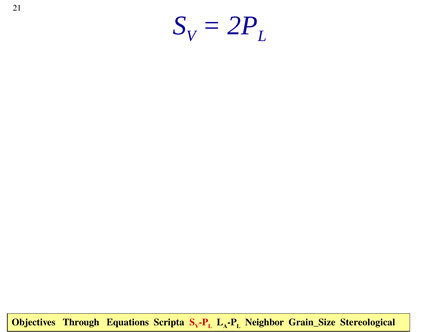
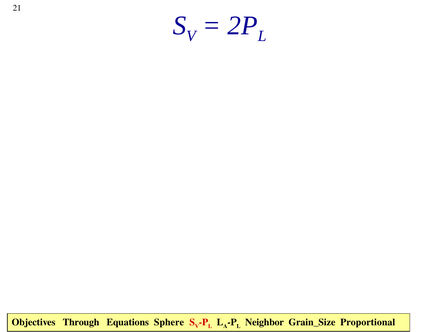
Scripta: Scripta -> Sphere (169, 323)
Stereological: Stereological -> Proportional (368, 323)
